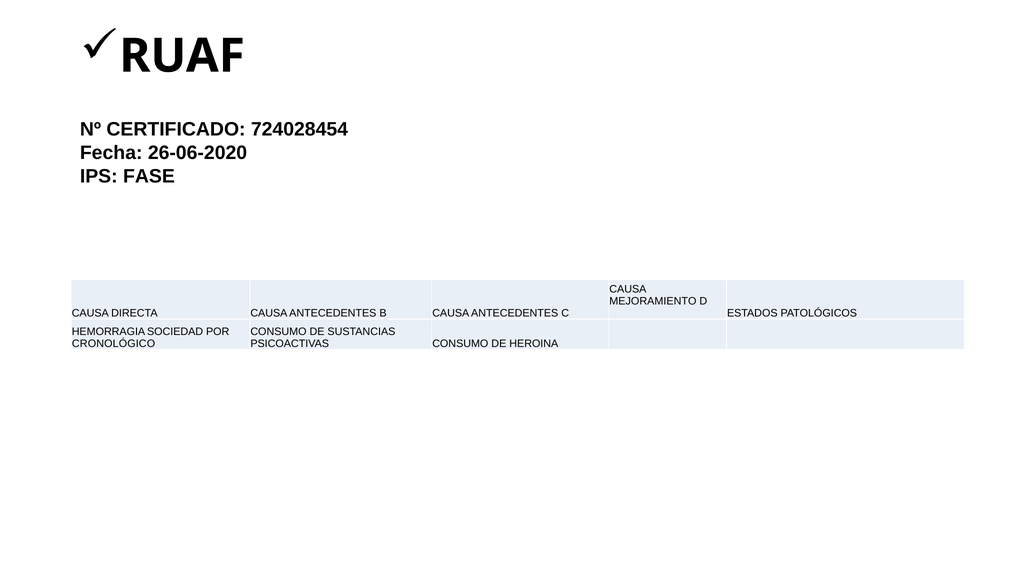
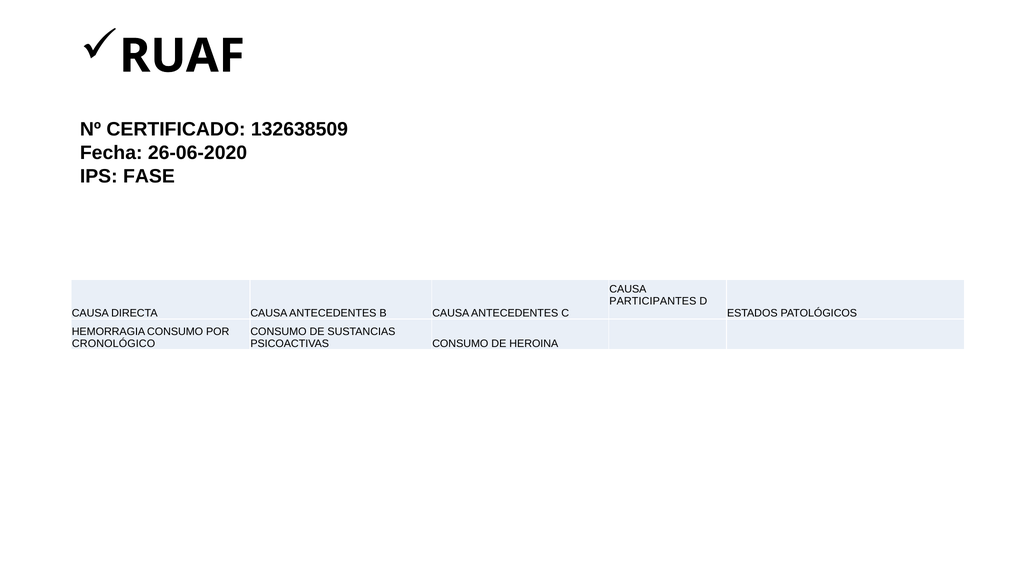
724028454: 724028454 -> 132638509 (299, 129)
MEJORAMIENTO: MEJORAMIENTO -> PARTICIPANTES (653, 301)
HEMORRAGIA SOCIEDAD: SOCIEDAD -> CONSUMO (175, 332)
